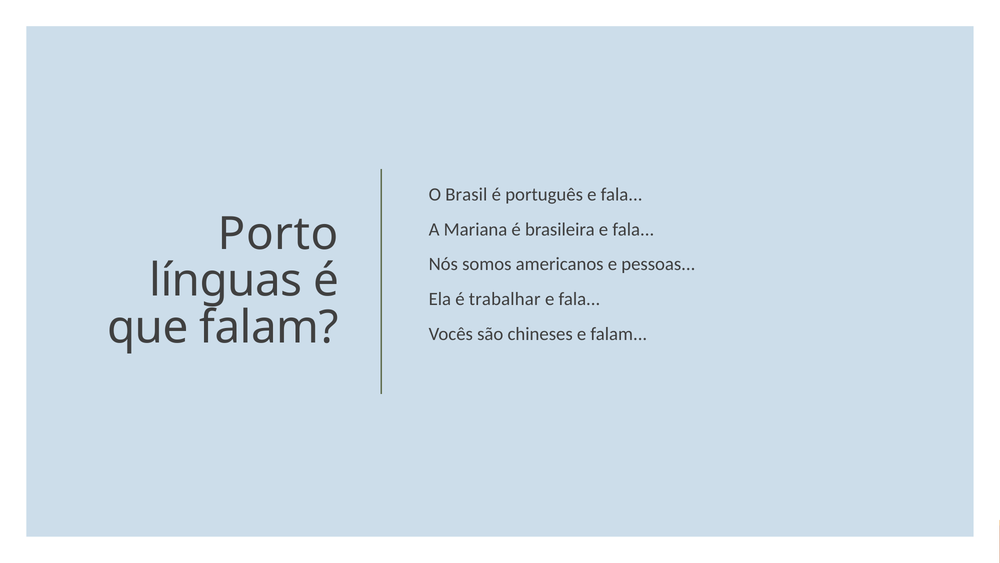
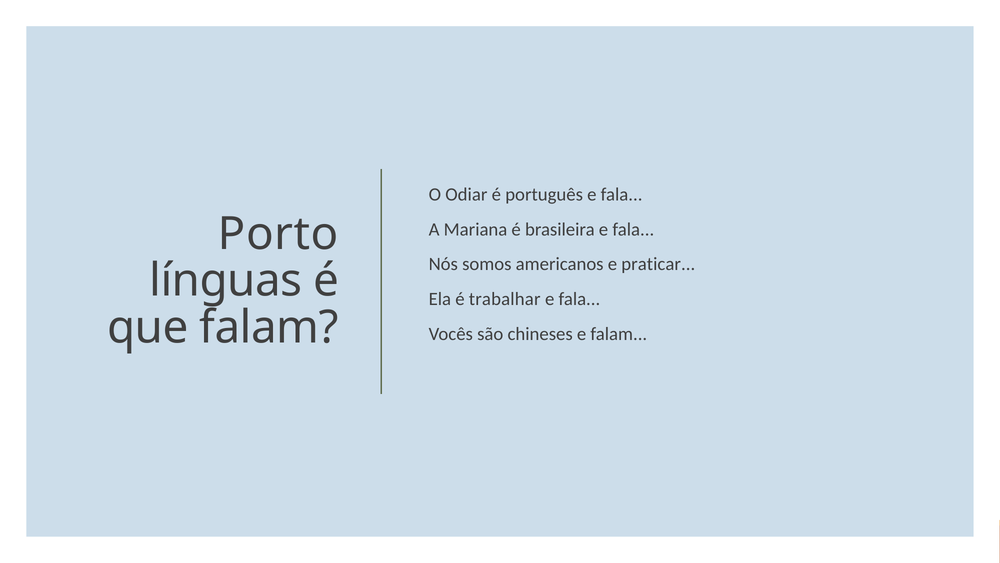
Brasil: Brasil -> Odiar (466, 194)
pessoas: pessoas -> praticar (658, 264)
